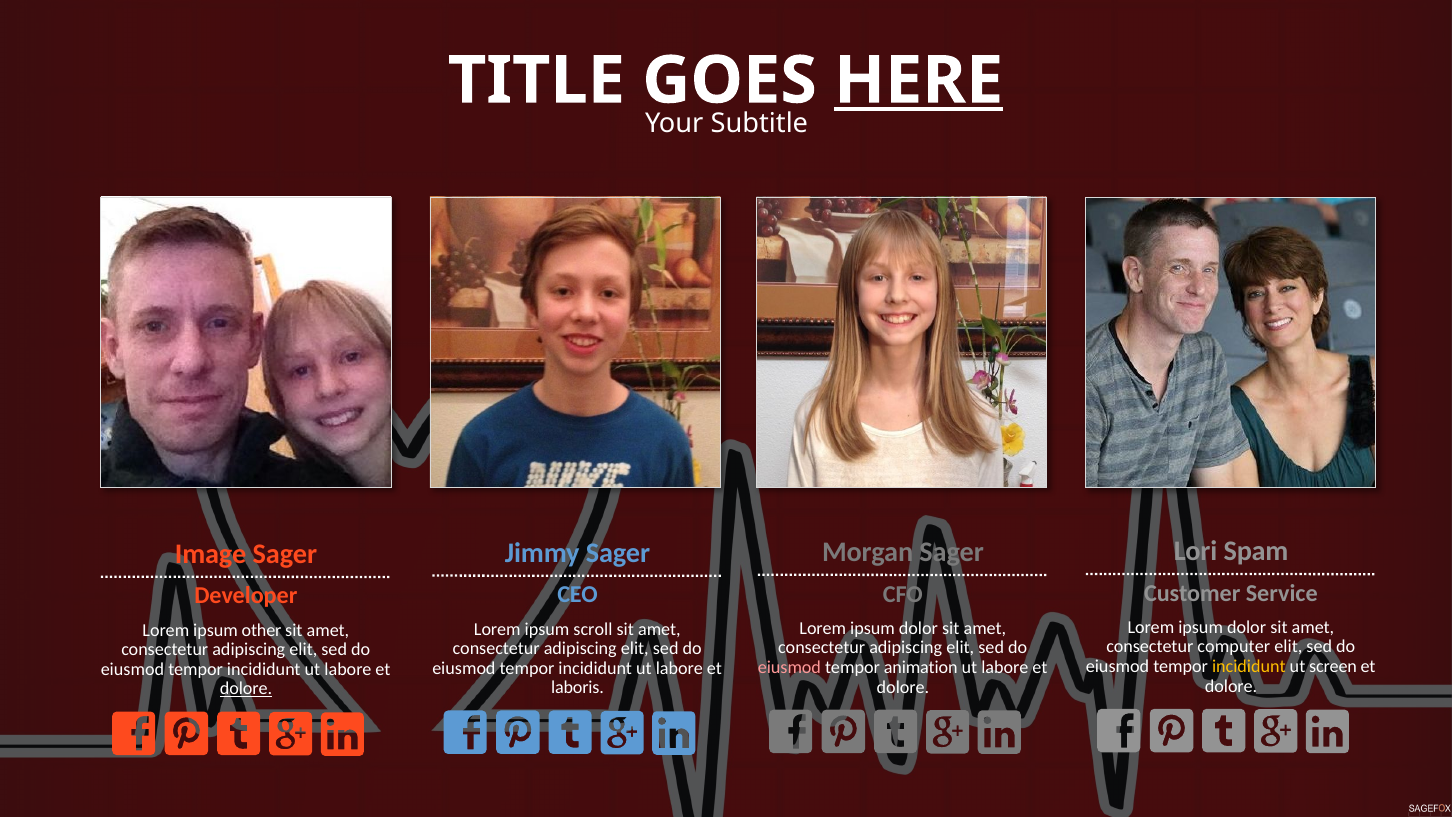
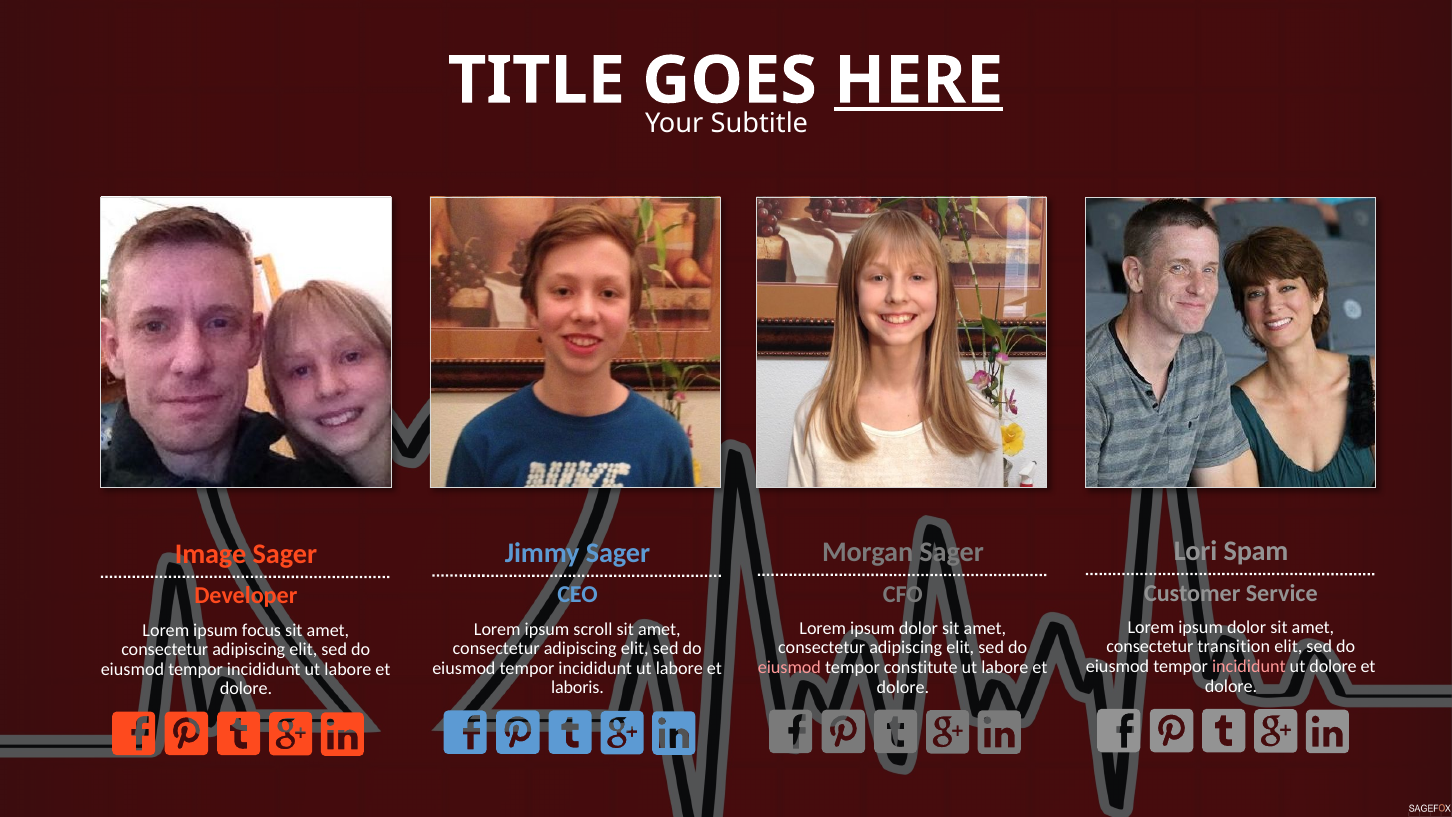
other: other -> focus (262, 630)
computer: computer -> transition (1234, 647)
incididunt colour: yellow -> pink (1249, 666)
ut screen: screen -> dolore (1333, 666)
animation: animation -> constitute (921, 667)
dolore underline: present -> none (246, 689)
